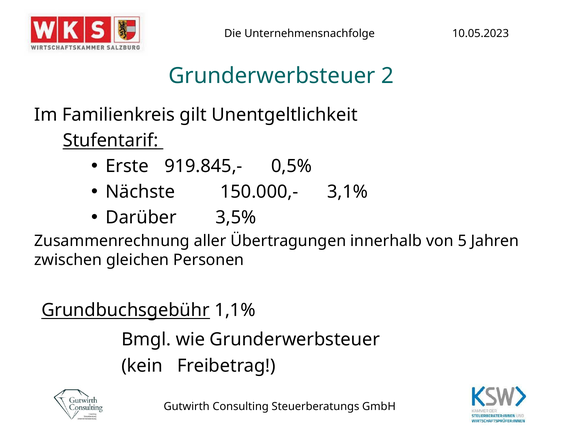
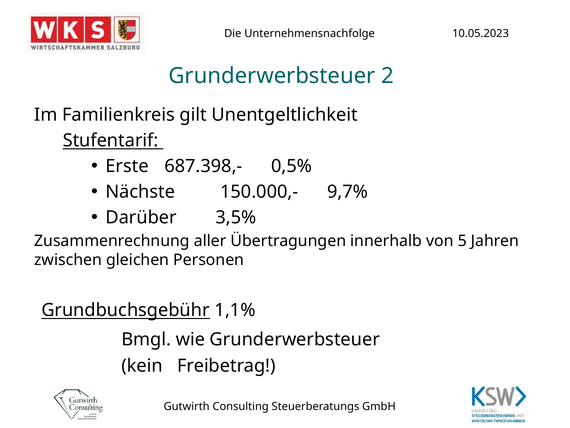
919.845,-: 919.845,- -> 687.398,- (203, 166)
3,1%: 3,1% -> 9,7% (348, 192)
